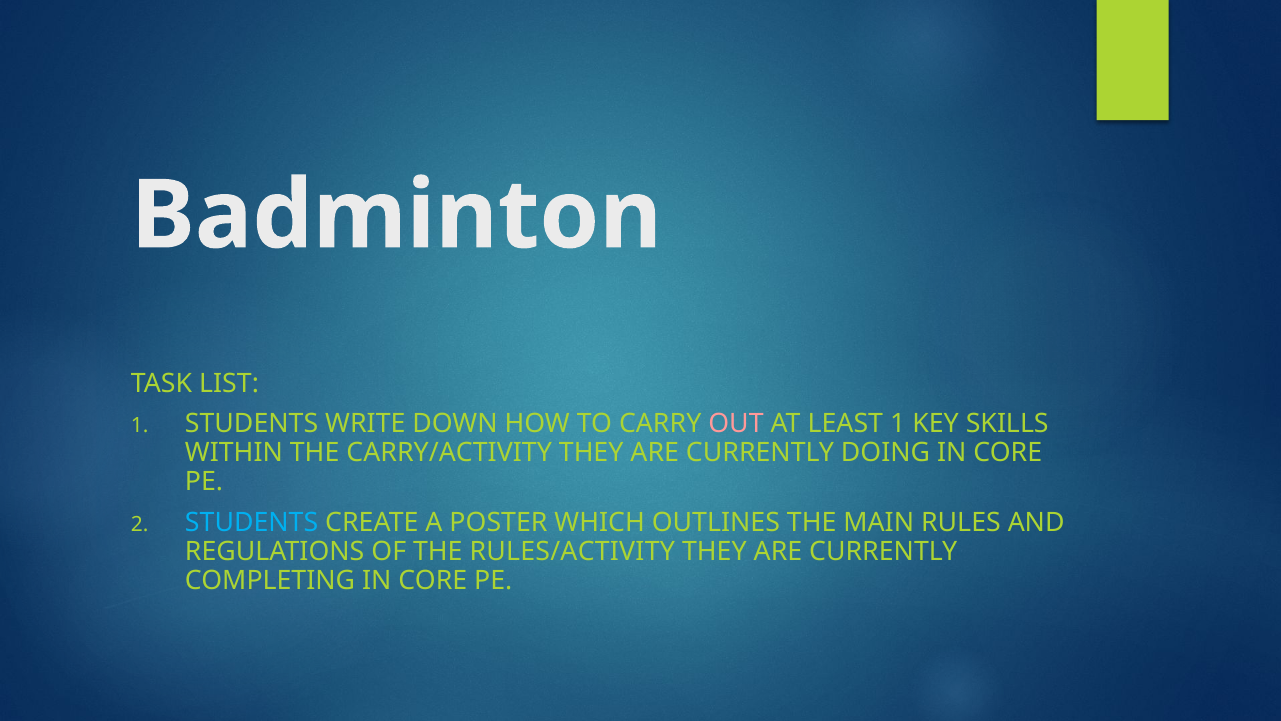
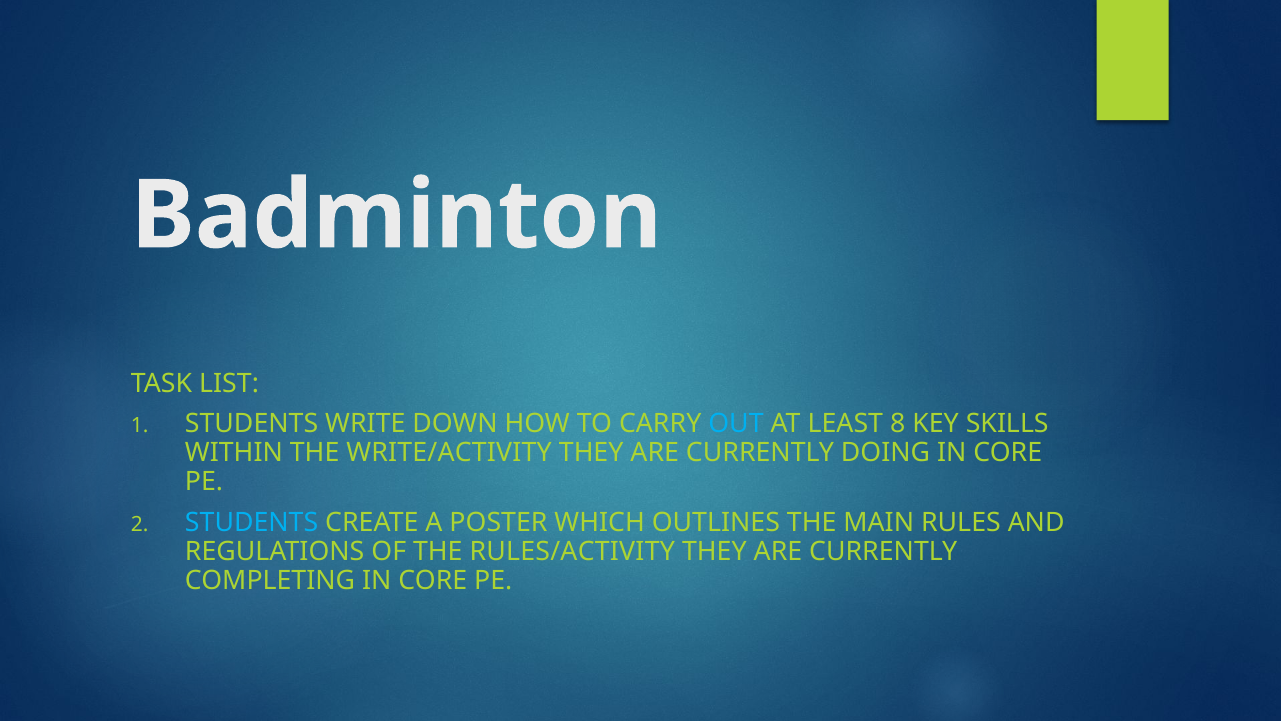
OUT colour: pink -> light blue (736, 424)
LEAST 1: 1 -> 8 (898, 424)
CARRY/ACTIVITY: CARRY/ACTIVITY -> WRITE/ACTIVITY (449, 453)
